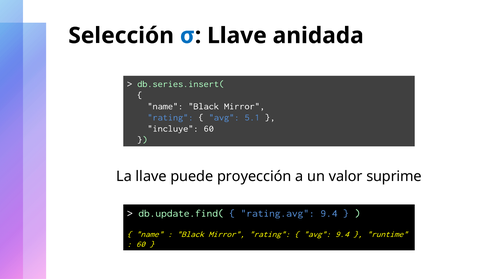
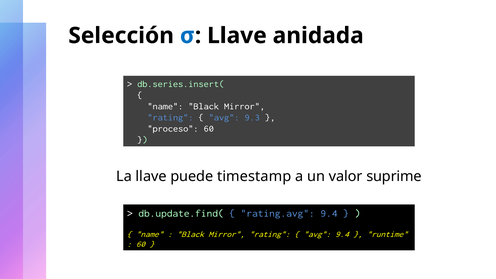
5.1: 5.1 -> 9.3 (252, 117)
incluye: incluye -> proceso (173, 129)
proyección: proyección -> timestamp (254, 176)
